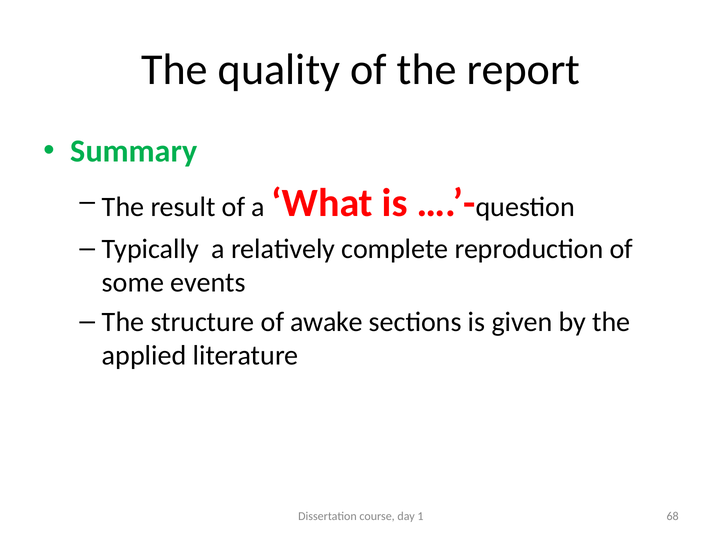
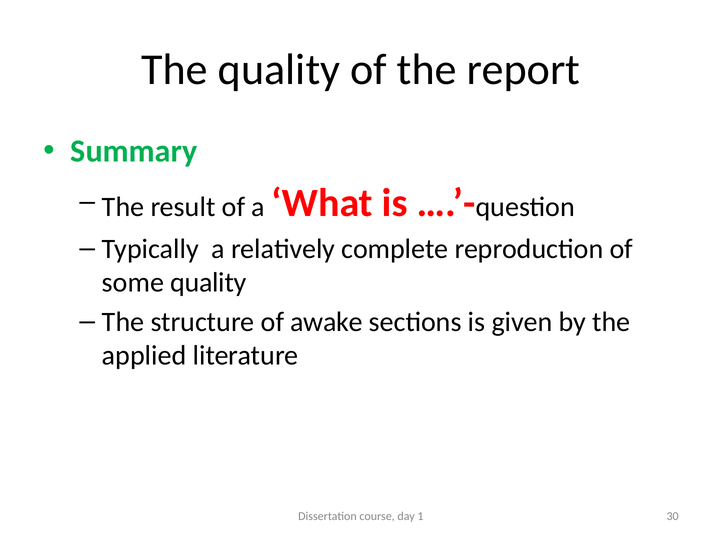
some events: events -> quality (208, 283)
68: 68 -> 30 (673, 517)
